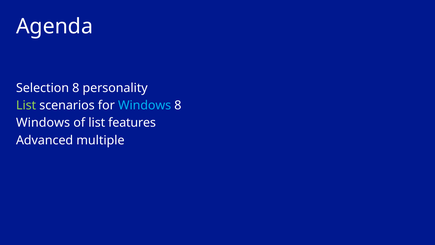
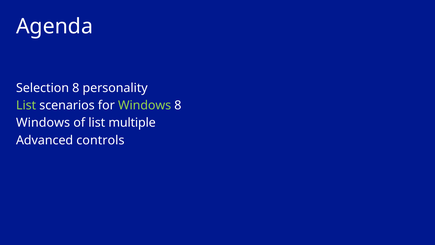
Windows colour: light blue -> light green (145, 105)
features: features -> multiple (132, 123)
multiple: multiple -> controls (100, 140)
